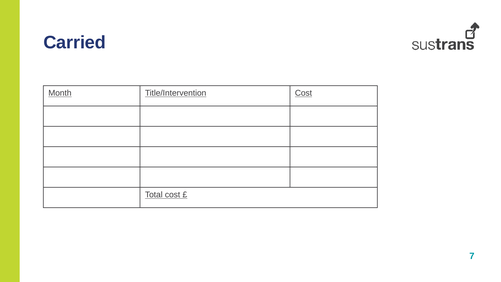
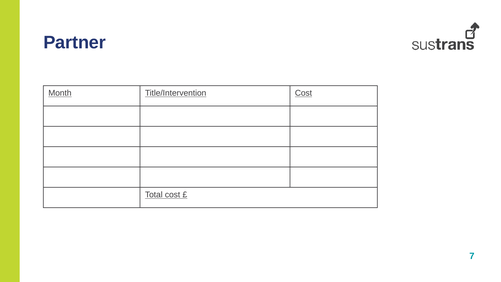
Carried: Carried -> Partner (75, 43)
